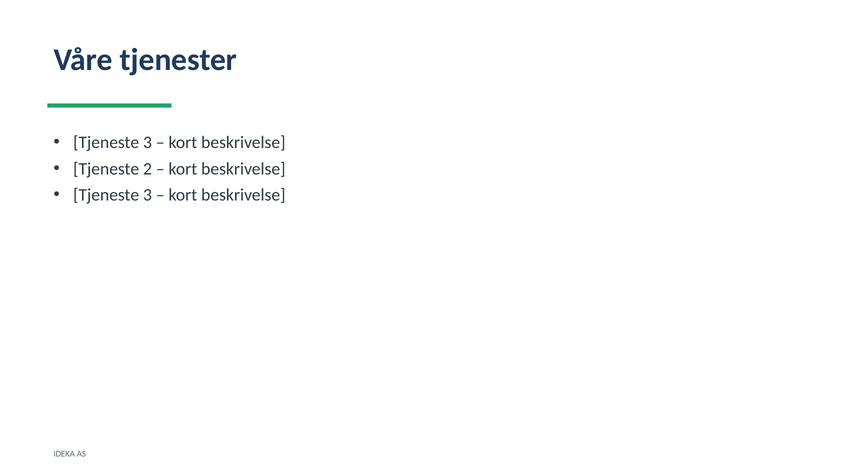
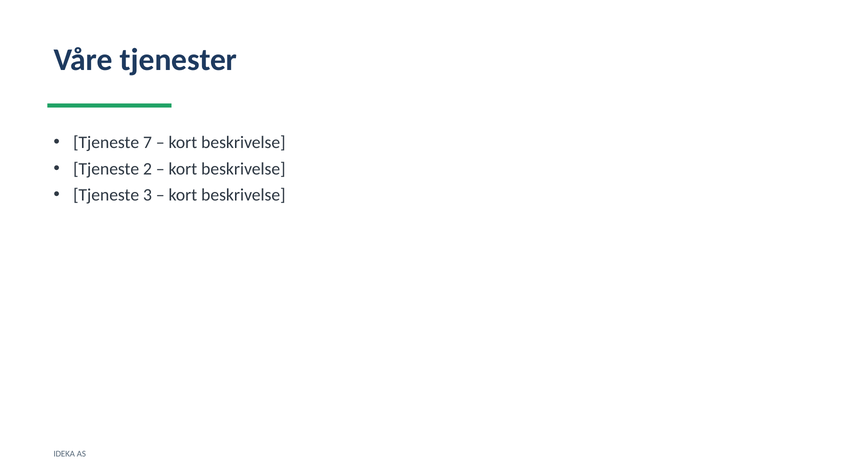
3: 3 -> 7 (147, 142)
